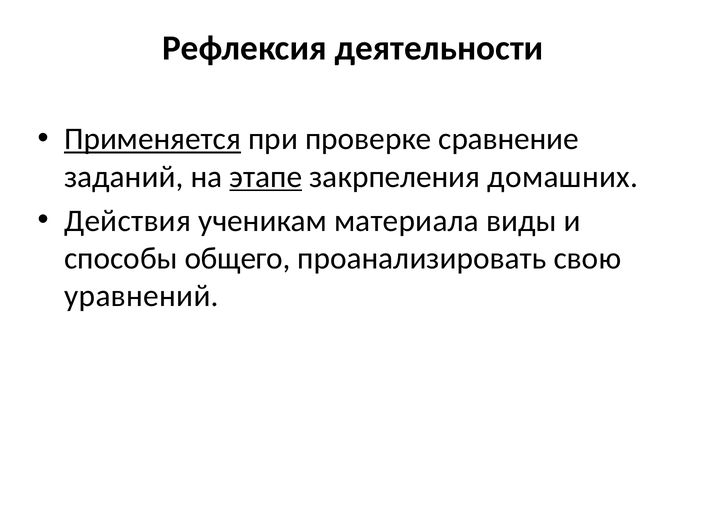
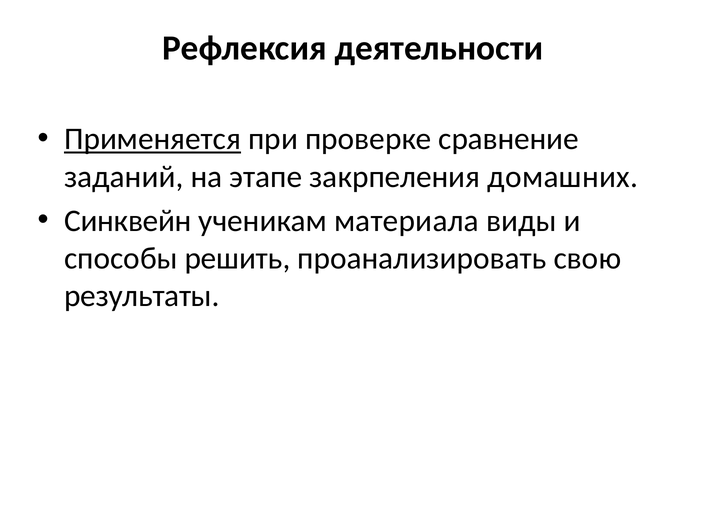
этапе underline: present -> none (266, 177)
Действия: Действия -> Синквейн (128, 221)
общего: общего -> решить (237, 259)
уравнений: уравнений -> результаты (142, 296)
